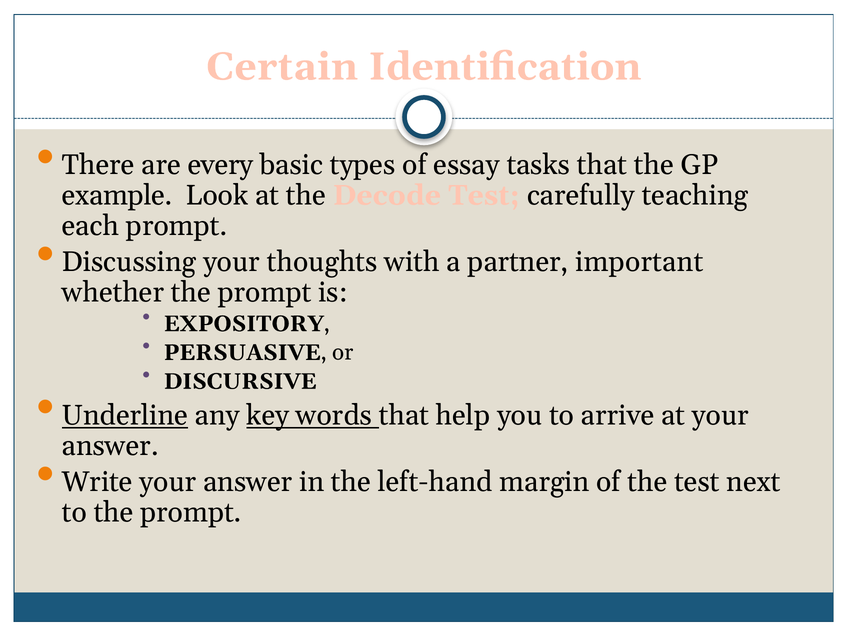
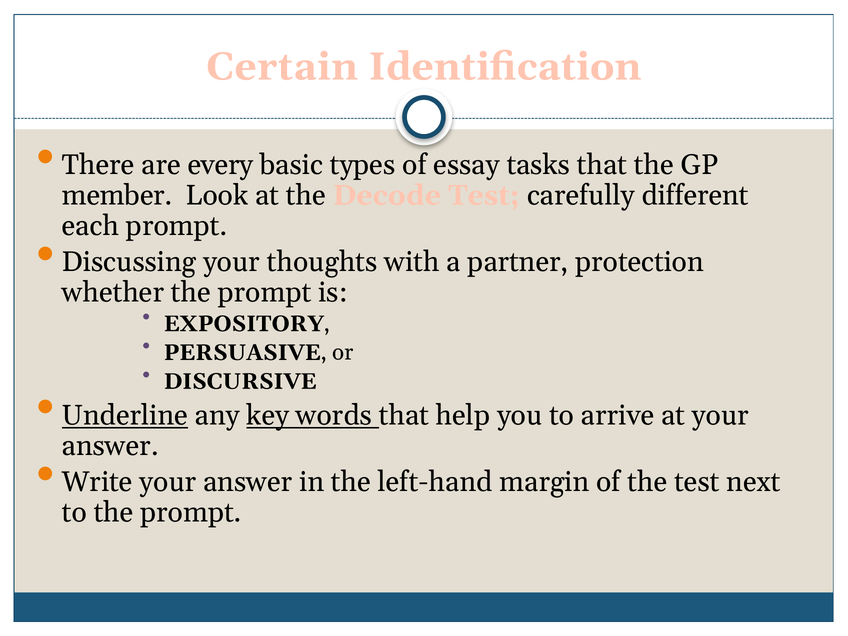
example: example -> member (117, 195)
teaching: teaching -> different (695, 195)
important: important -> protection (640, 262)
